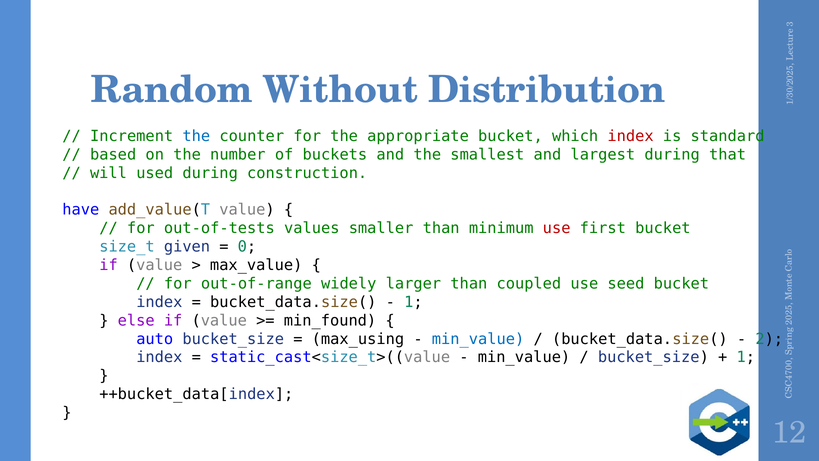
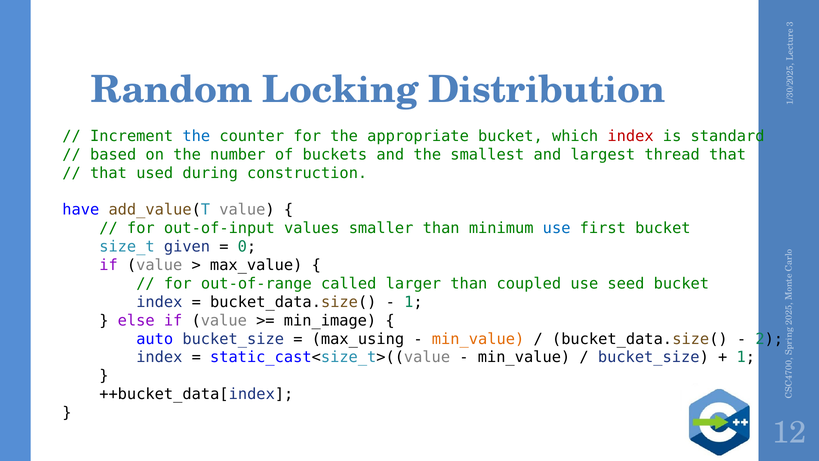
Without: Without -> Locking (341, 90)
largest during: during -> thread (672, 154)
will: will -> that (108, 173)
out-of-tests: out-of-tests -> out-of-input (219, 228)
use colour: red -> blue (557, 228)
widely: widely -> called (349, 283)
min_found: min_found -> min_image (330, 320)
min_value colour: blue -> orange (478, 339)
